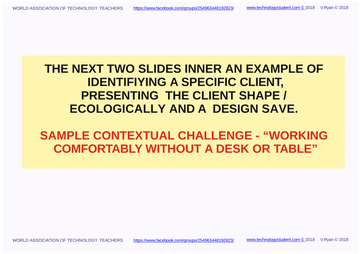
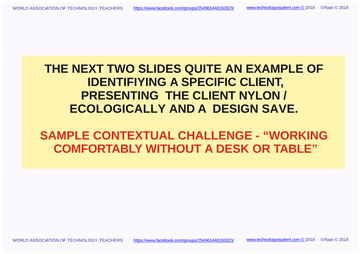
INNER: INNER -> QUITE (203, 69)
SHAPE: SHAPE -> NYLON (260, 96)
